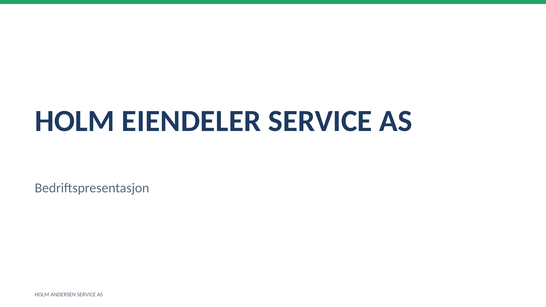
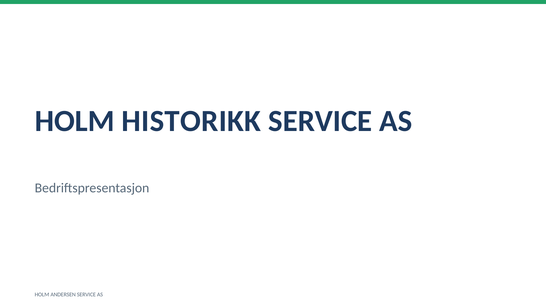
EIENDELER: EIENDELER -> HISTORIKK (191, 121)
